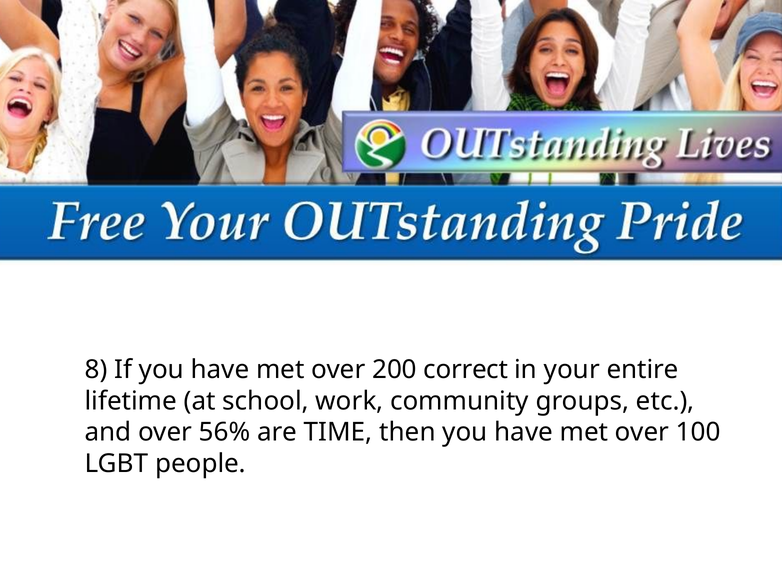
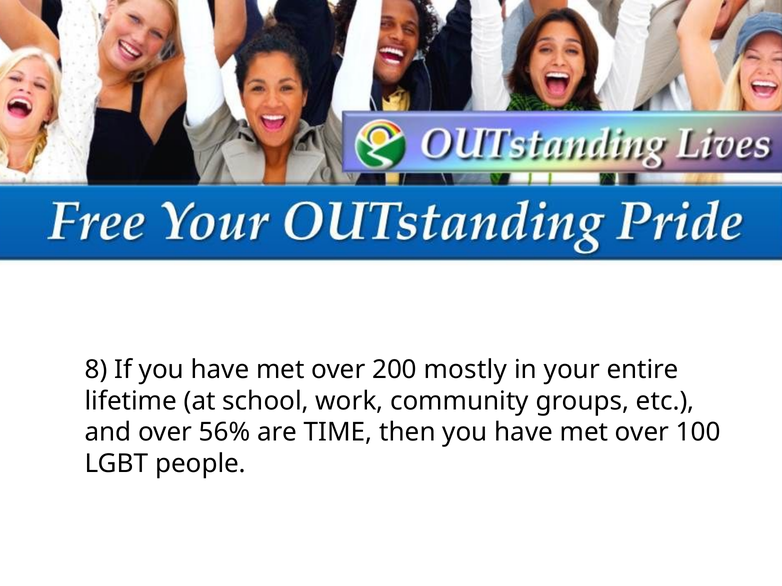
correct: correct -> mostly (465, 370)
